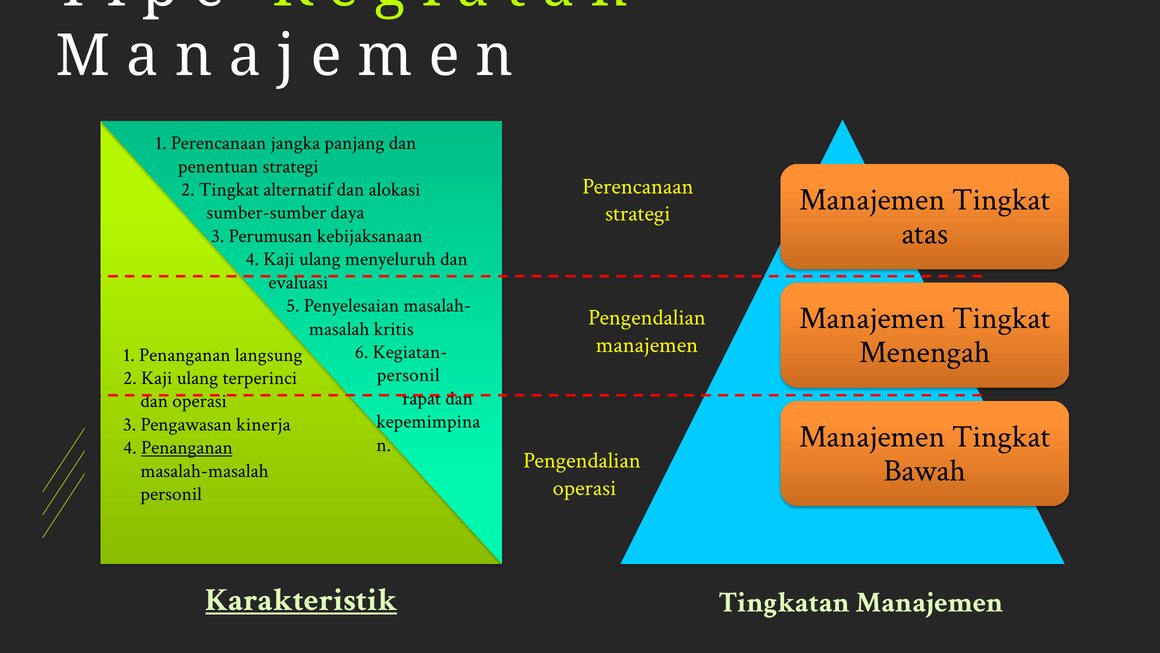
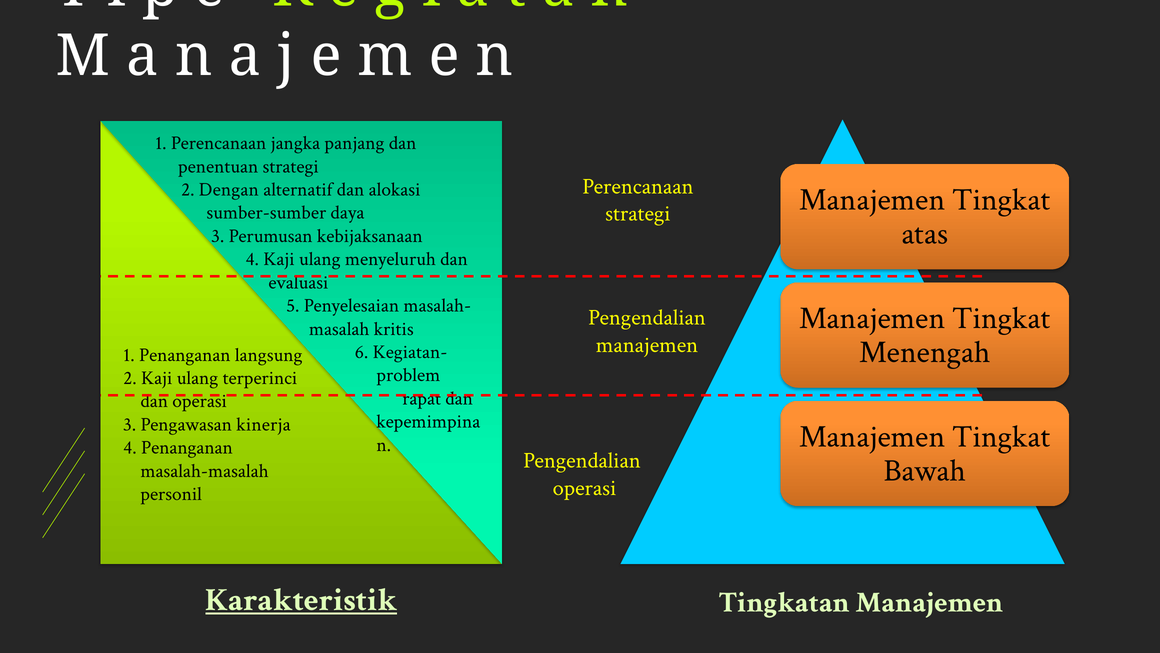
2 Tingkat: Tingkat -> Dengan (229, 189)
personil: personil -> problem (408, 375)
Penanganan underline: present -> none (187, 447)
